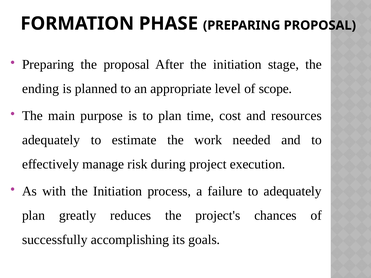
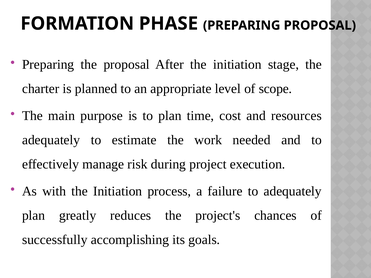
ending: ending -> charter (41, 89)
